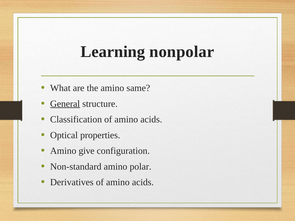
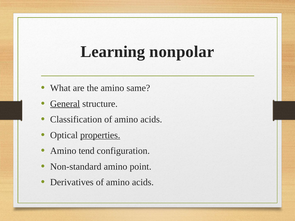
properties underline: none -> present (100, 135)
give: give -> tend (87, 151)
polar: polar -> point (141, 167)
